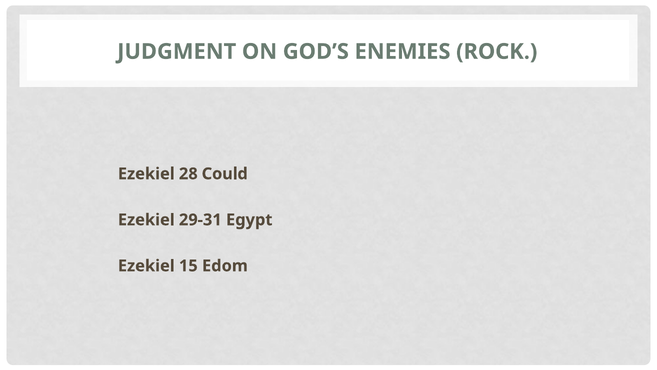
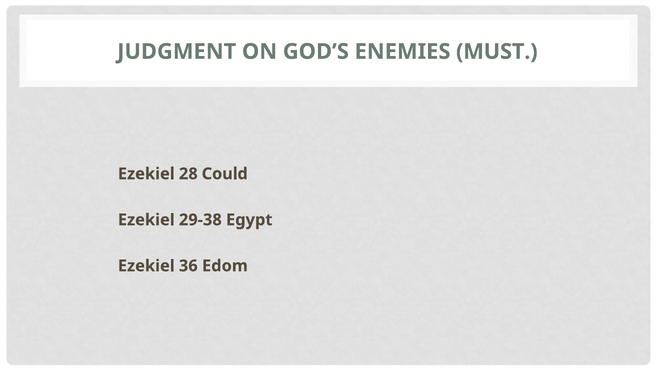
ROCK: ROCK -> MUST (497, 52)
29-31: 29-31 -> 29-38 (200, 220)
15: 15 -> 36 (188, 266)
